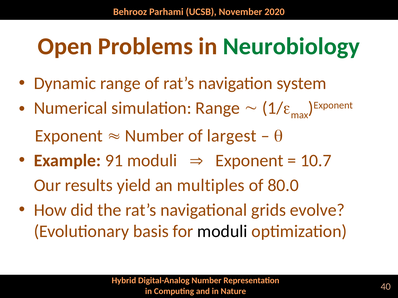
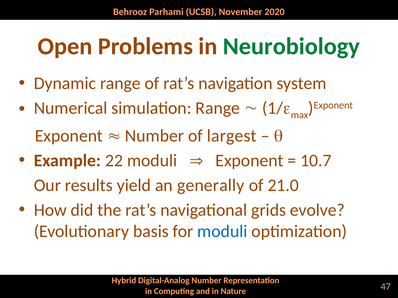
91: 91 -> 22 (114, 161)
multiples: multiples -> generally (211, 186)
80.0: 80.0 -> 21.0 (283, 186)
moduli colour: black -> blue (222, 232)
40: 40 -> 47 (386, 287)
